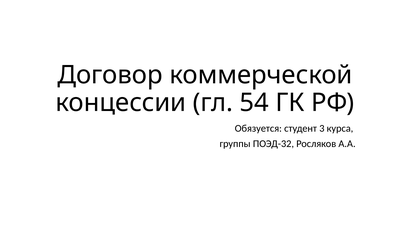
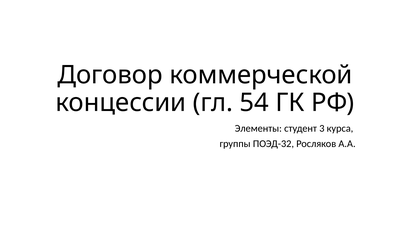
Обязуется: Обязуется -> Элементы (258, 128)
